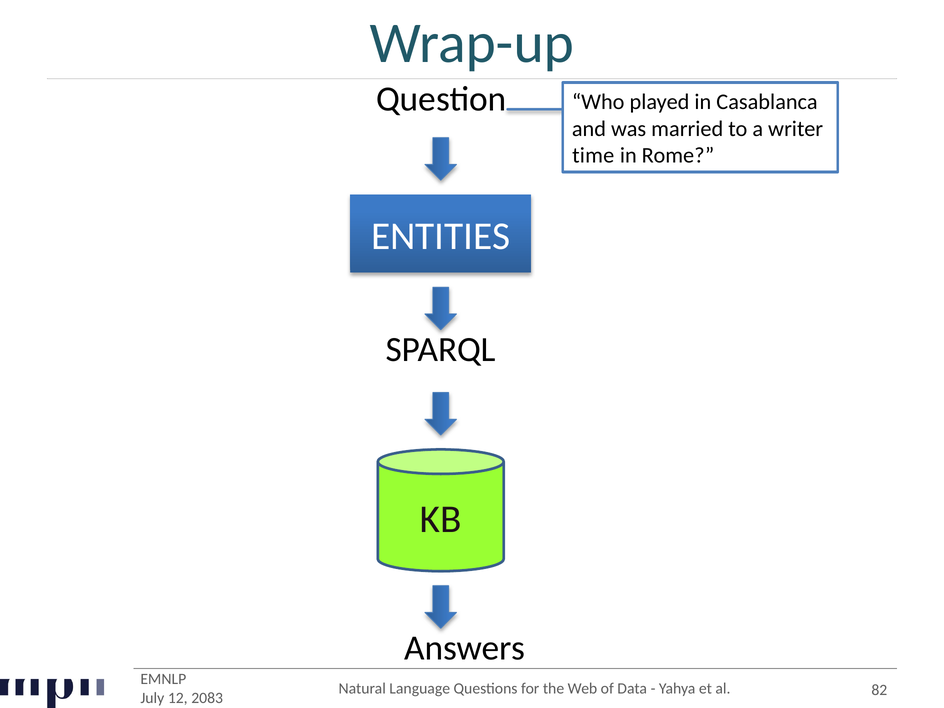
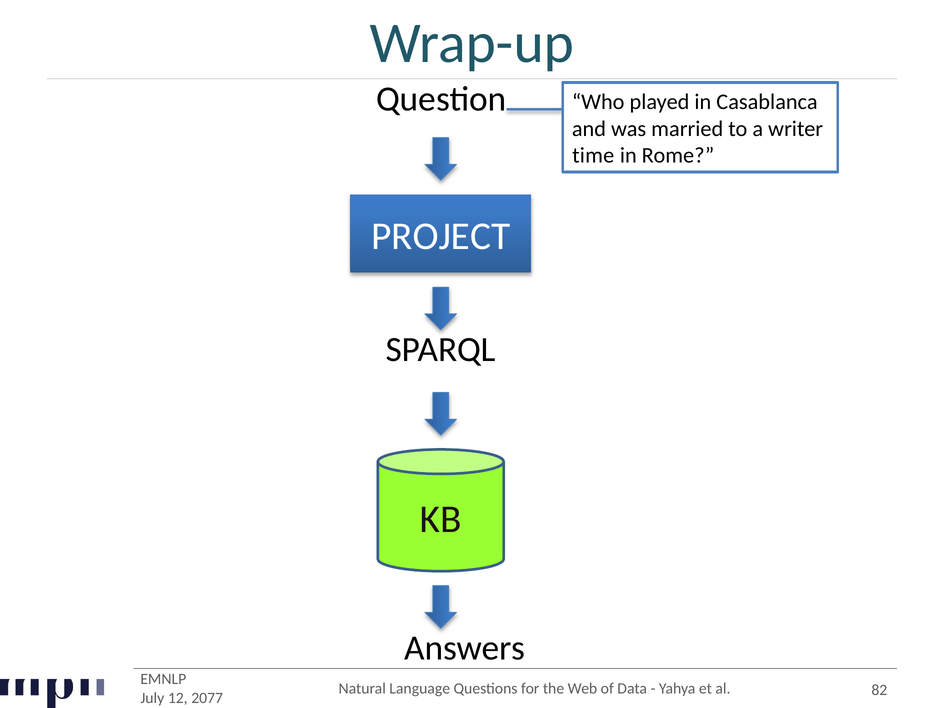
ENTITIES: ENTITIES -> PROJECT (441, 236)
2083: 2083 -> 2077 (207, 698)
